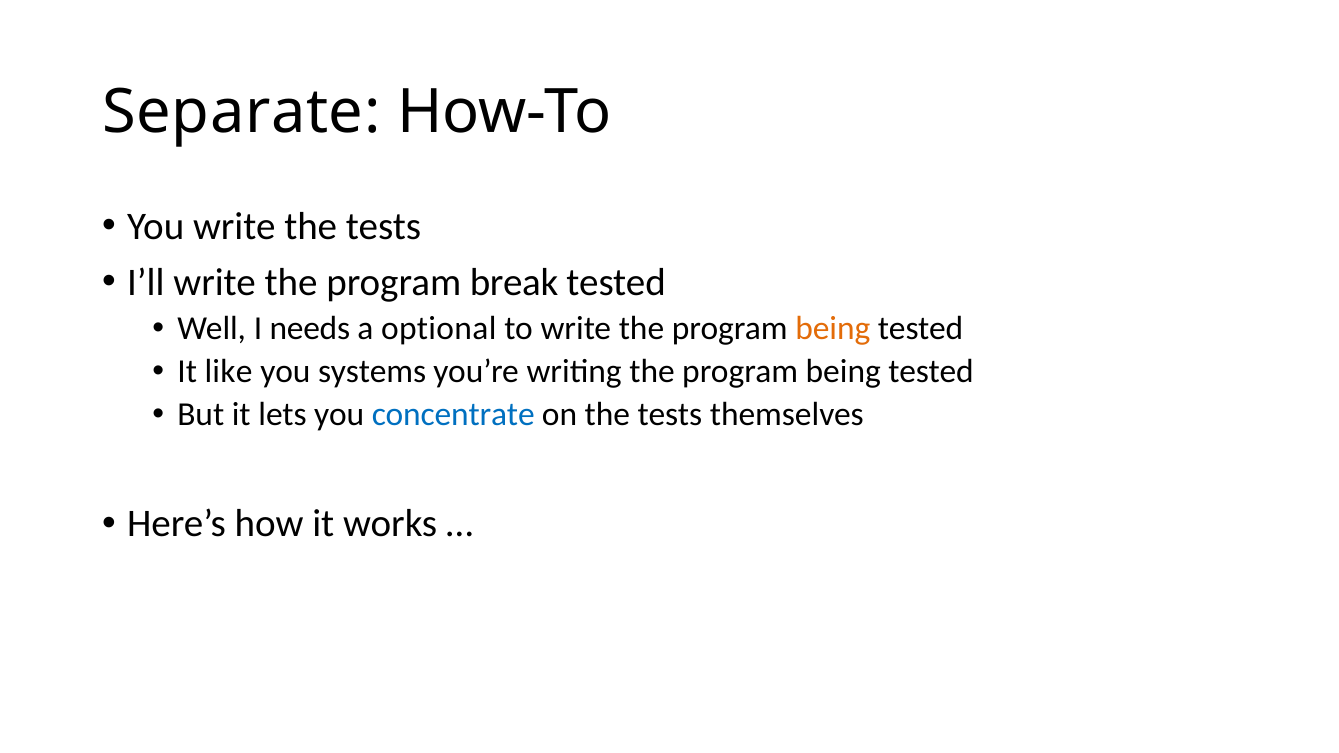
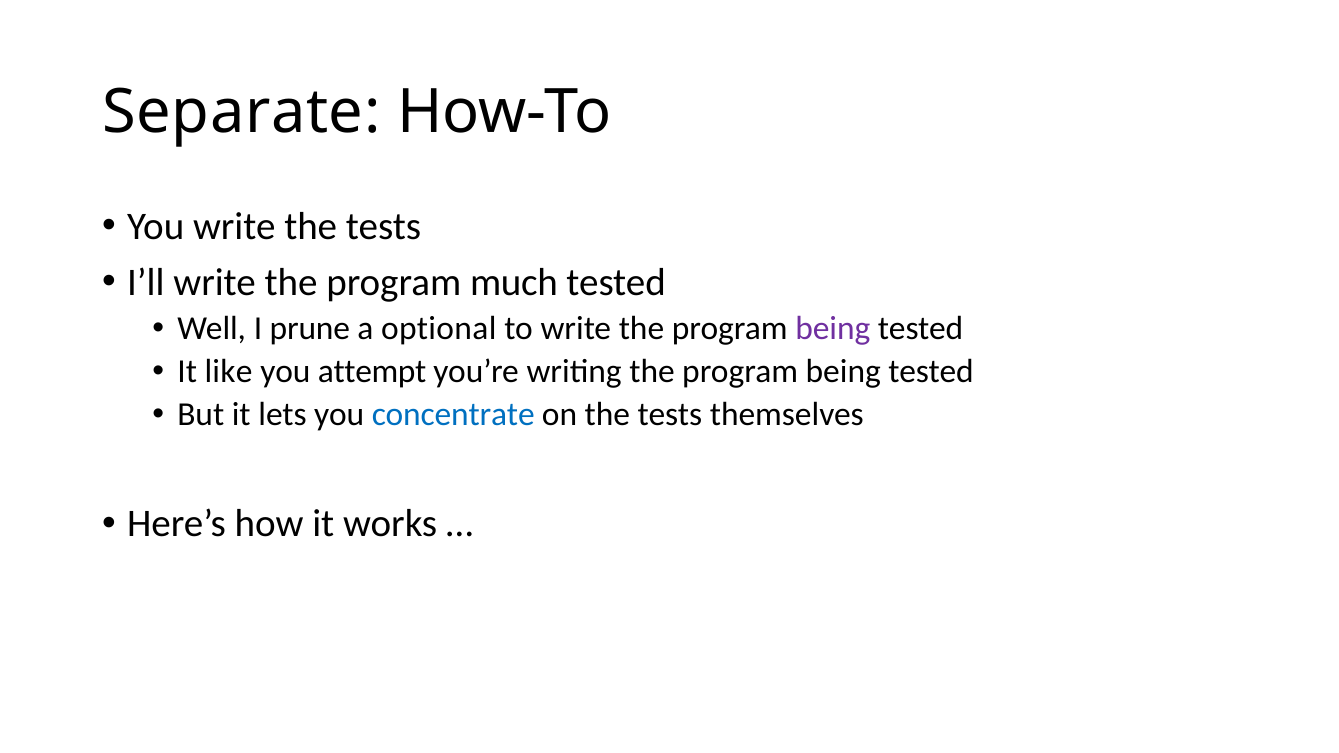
break: break -> much (514, 283)
needs: needs -> prune (310, 329)
being colour: orange -> purple (833, 329)
systems: systems -> attempt (372, 372)
